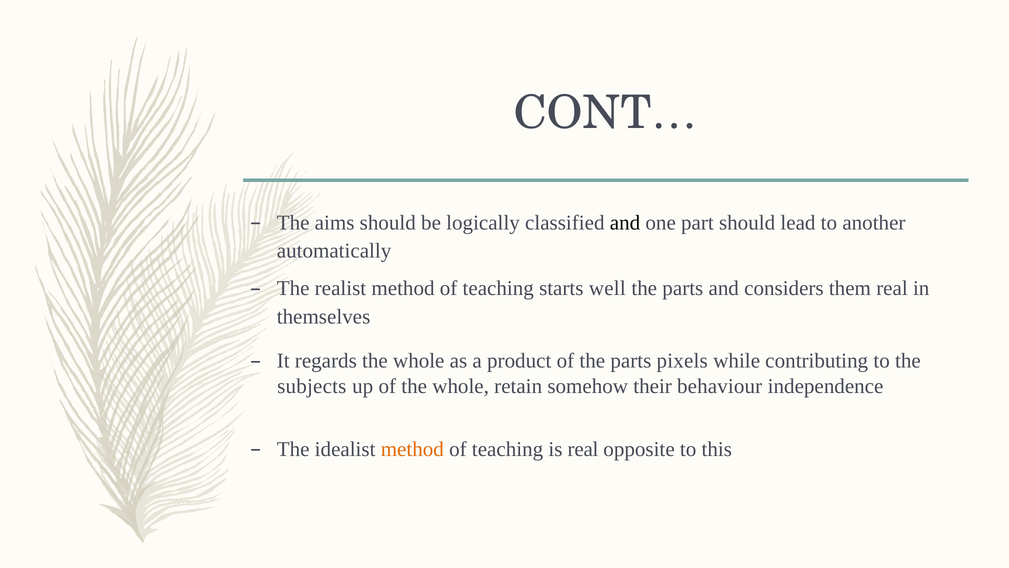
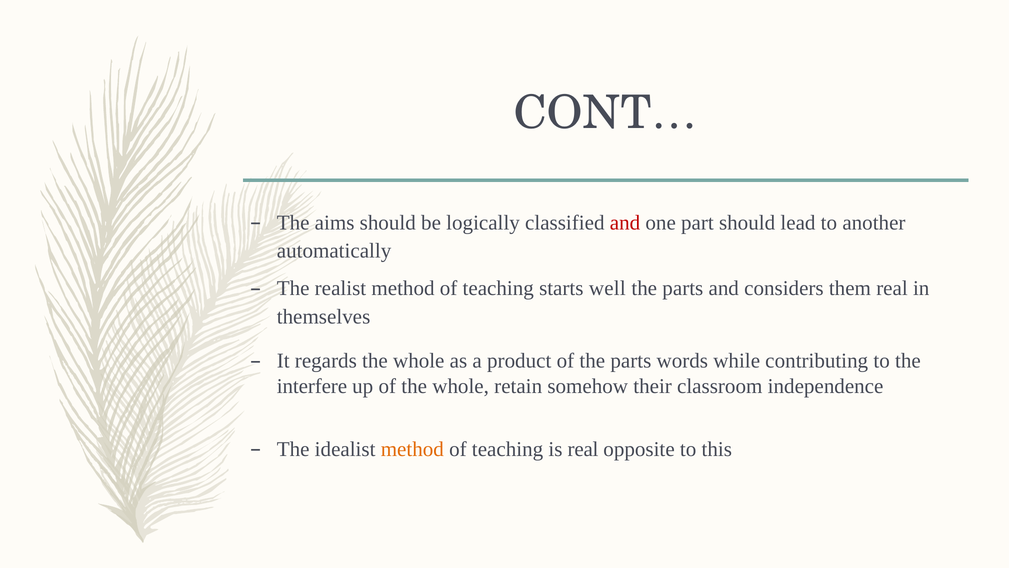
and colour: black -> red (625, 222)
pixels: pixels -> words (682, 361)
subjects: subjects -> interfere (312, 386)
behaviour: behaviour -> classroom (720, 386)
